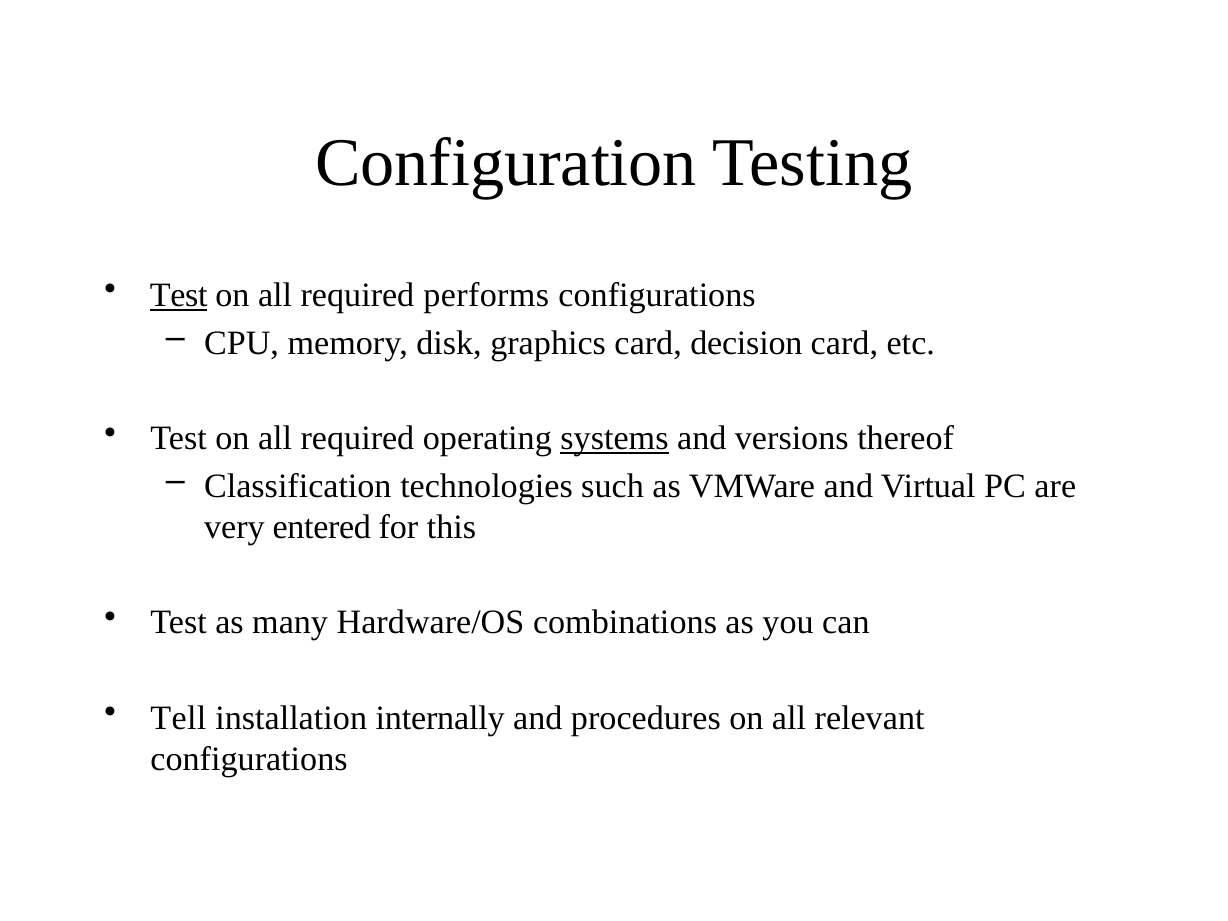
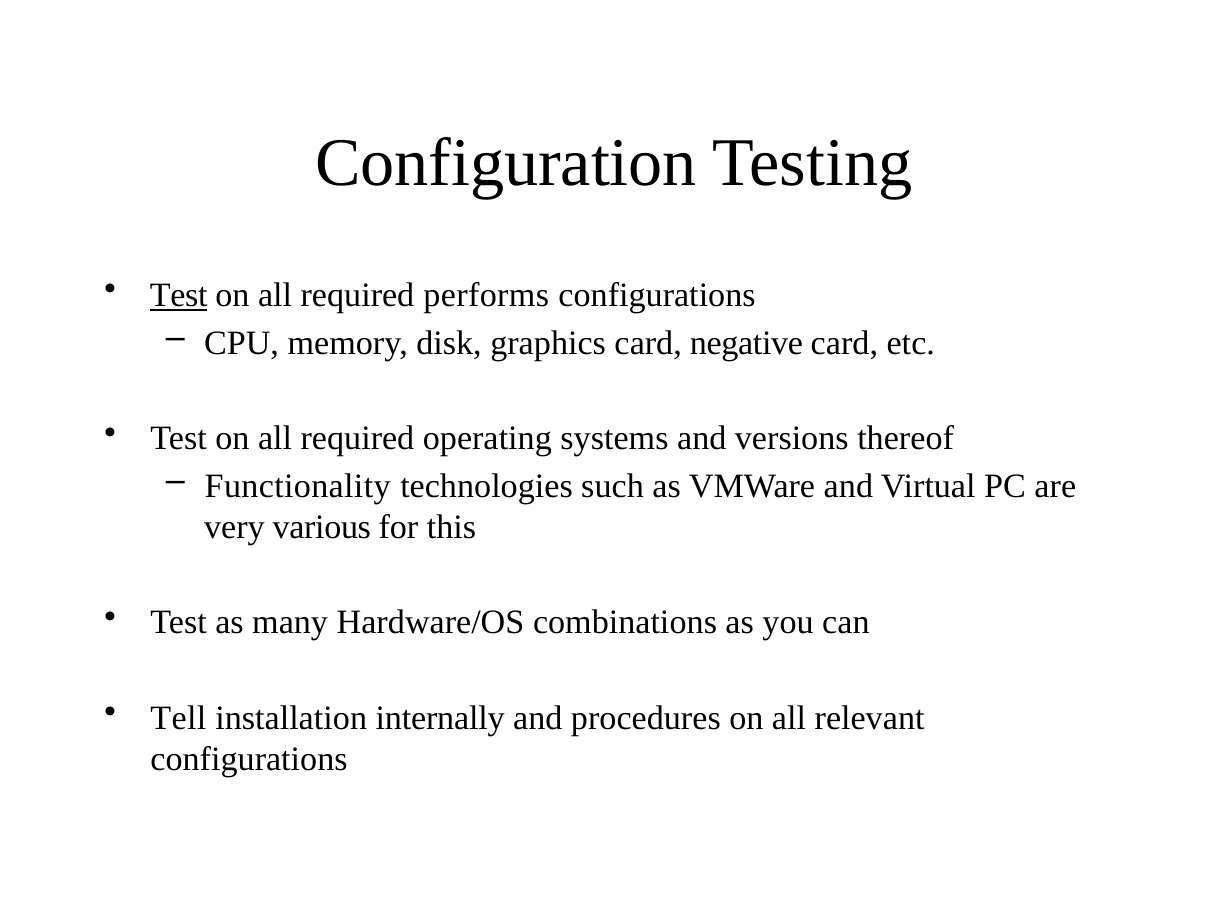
decision: decision -> negative (746, 343)
systems underline: present -> none (614, 438)
Classification: Classification -> Functionality (298, 486)
entered: entered -> various (322, 527)
